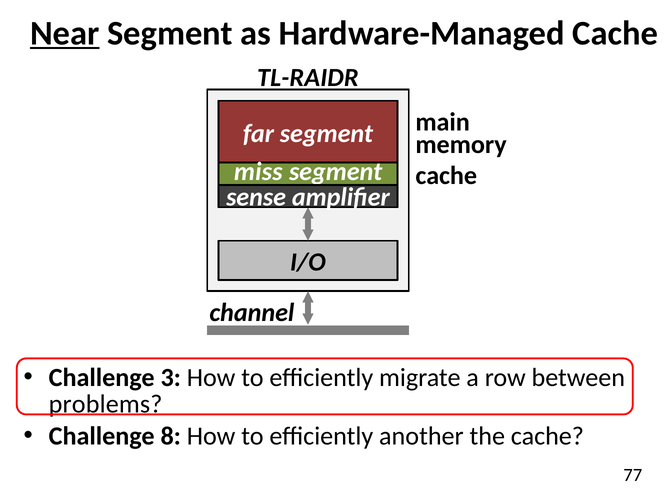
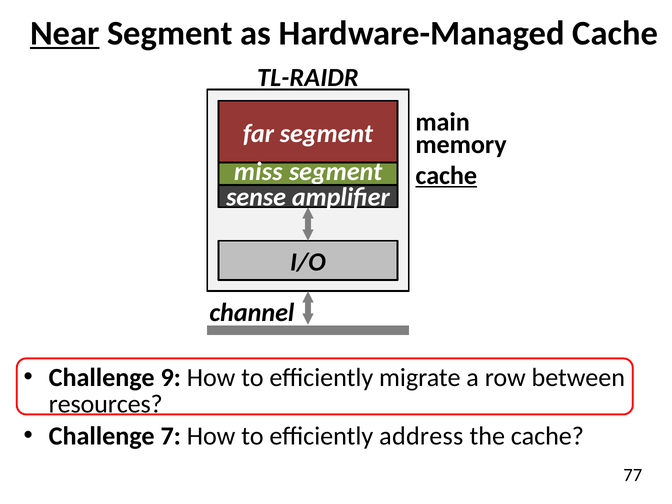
cache underline: none -> present (446, 175)
3: 3 -> 9 (171, 377)
problems: problems -> resources (106, 404)
8: 8 -> 7 (171, 436)
another: another -> address (421, 436)
